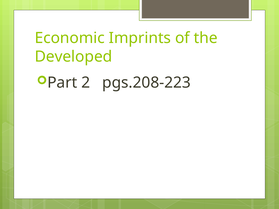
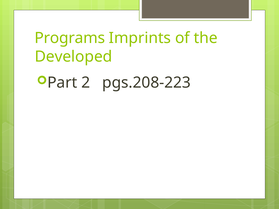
Economic: Economic -> Programs (70, 38)
